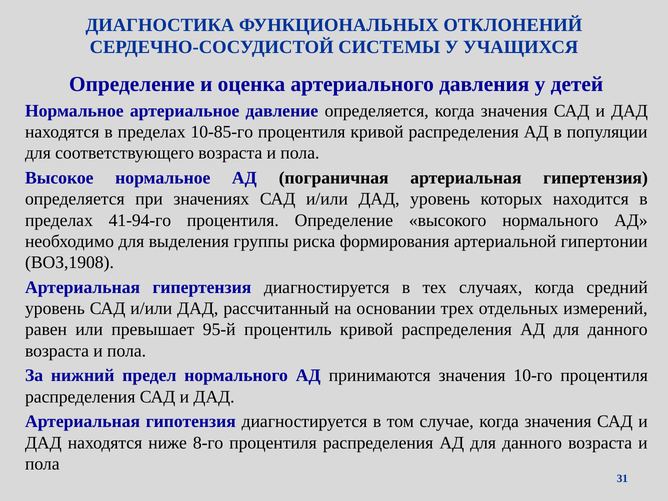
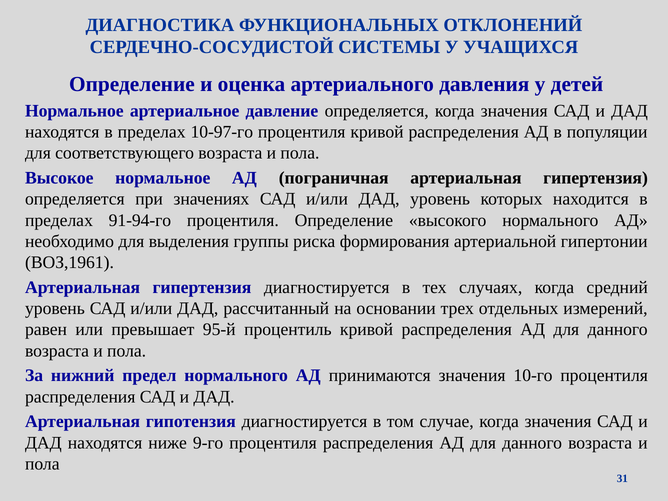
10-85-го: 10-85-го -> 10-97-го (222, 132)
41-94-го: 41-94-го -> 91-94-го (140, 220)
ВОЗ,1908: ВОЗ,1908 -> ВОЗ,1961 (69, 263)
8-го: 8-го -> 9-го (208, 443)
